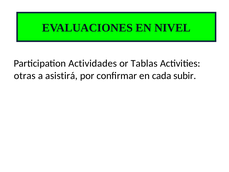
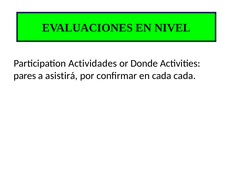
Tablas: Tablas -> Donde (144, 63)
otras: otras -> pares (25, 76)
cada subir: subir -> cada (185, 76)
